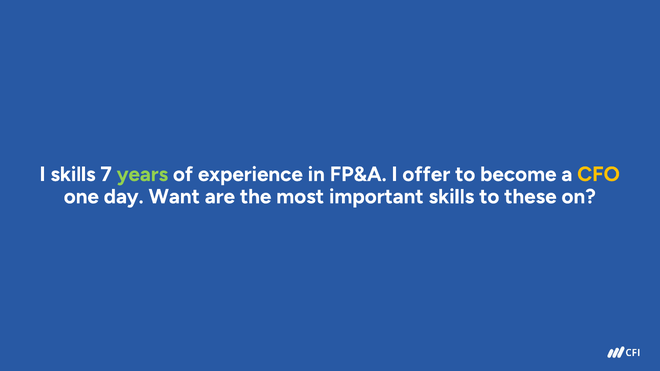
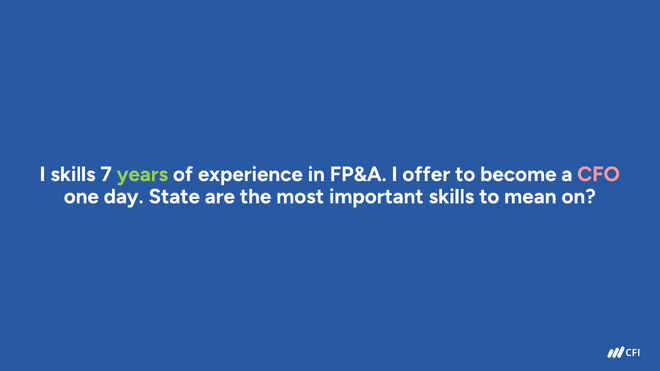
CFO colour: yellow -> pink (599, 174)
Want: Want -> State (174, 197)
these: these -> mean (530, 197)
